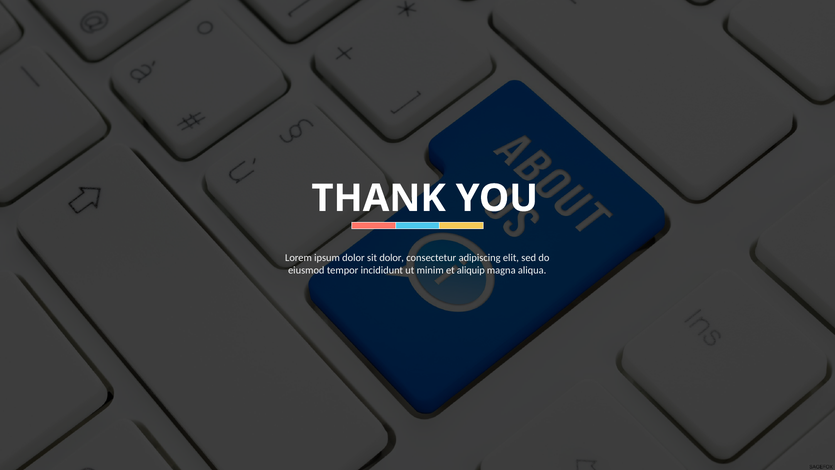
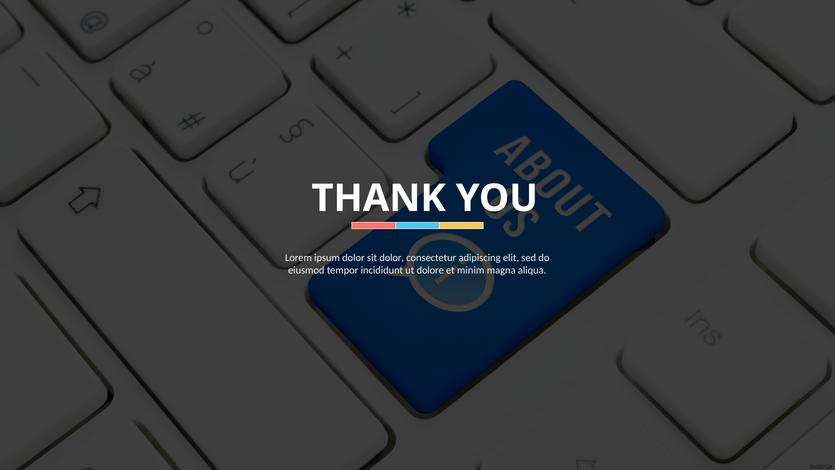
minim: minim -> dolore (430, 270)
aliquip: aliquip -> minim (471, 270)
